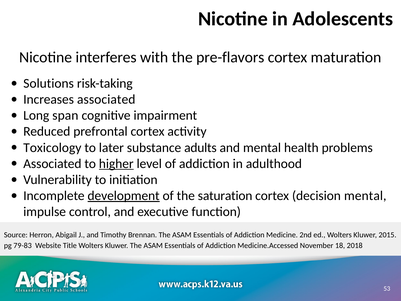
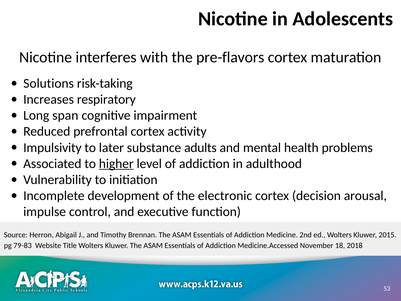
Increases associated: associated -> respiratory (106, 99)
Toxicology: Toxicology -> Impulsivity (52, 147)
development underline: present -> none (124, 196)
saturation: saturation -> electronic (225, 196)
decision mental: mental -> arousal (365, 196)
